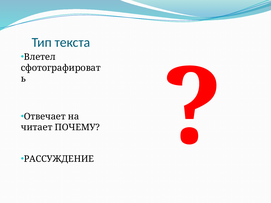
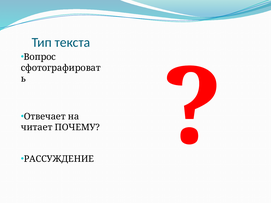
Влетел: Влетел -> Вопрос (40, 57)
